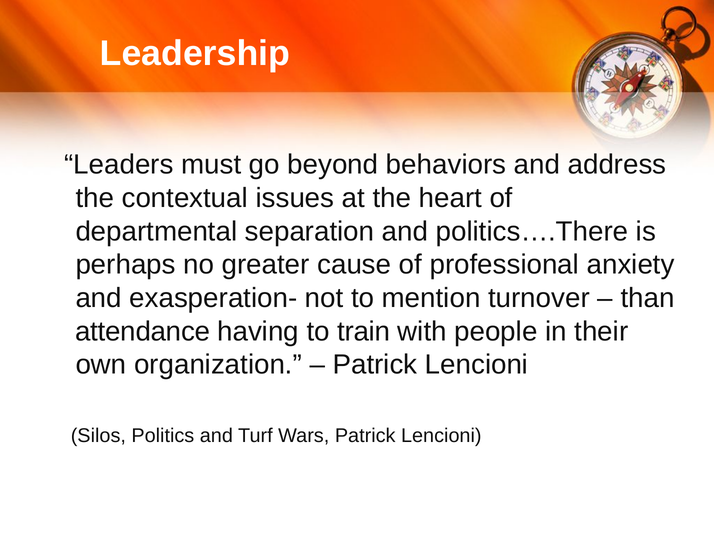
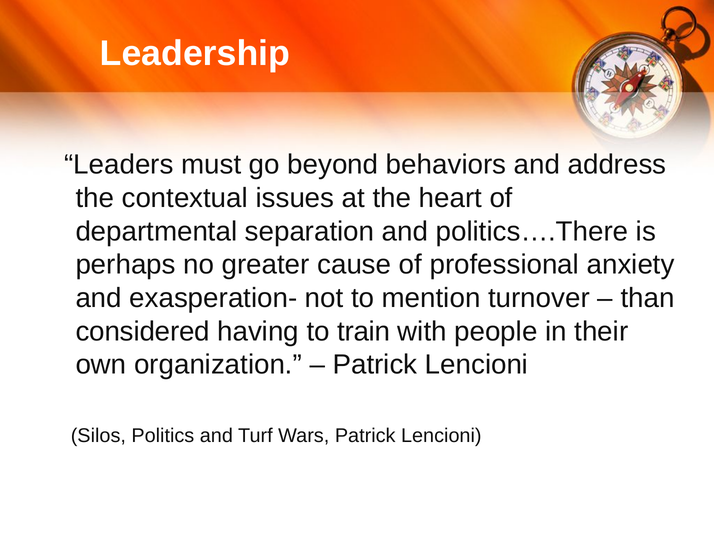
attendance: attendance -> considered (143, 332)
